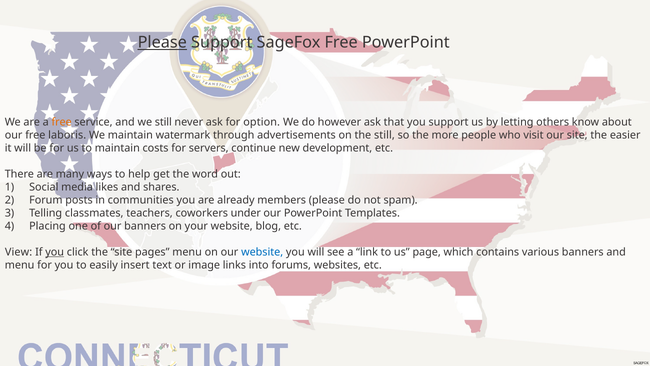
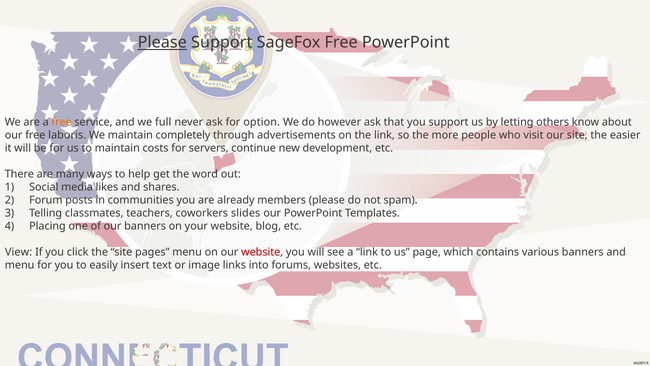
we still: still -> full (163, 122)
watermark: watermark -> completely (183, 135)
the still: still -> link (384, 135)
under: under -> slides (246, 213)
you underline: present -> none (55, 252)
website colour: blue -> red (262, 252)
